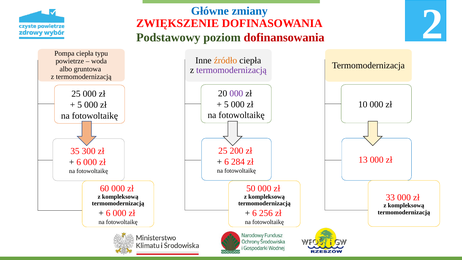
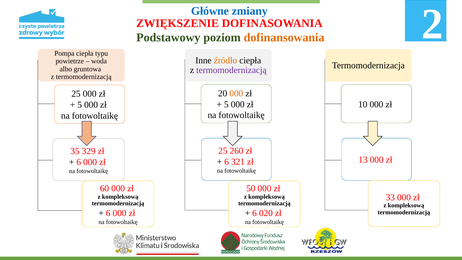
dofinansowania colour: red -> orange (284, 38)
000 colour: purple -> orange (236, 93)
200: 200 -> 260 (237, 151)
300: 300 -> 329 (89, 151)
284: 284 -> 321 (238, 162)
256: 256 -> 020 (266, 213)
